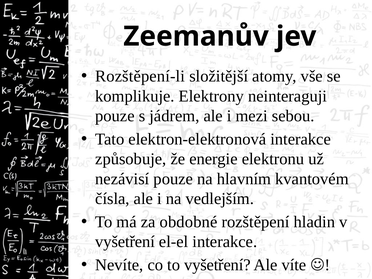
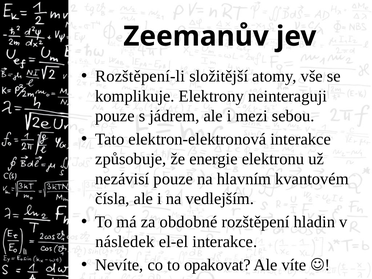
vyšetření: vyšetření -> následek (125, 242)
to vyšetření: vyšetření -> opakovat (217, 265)
